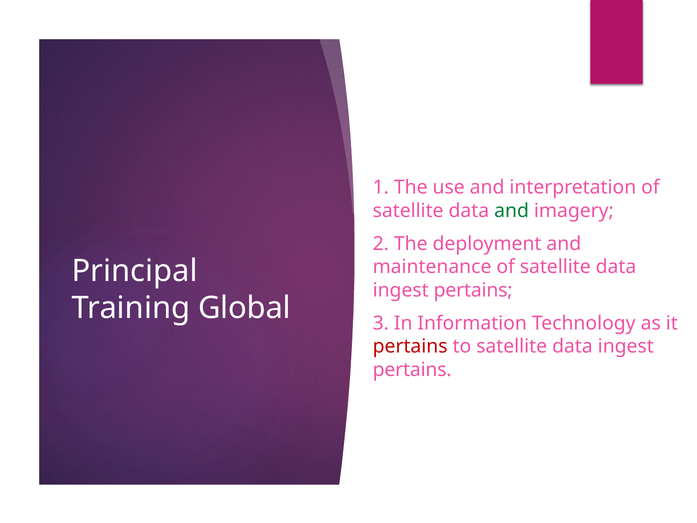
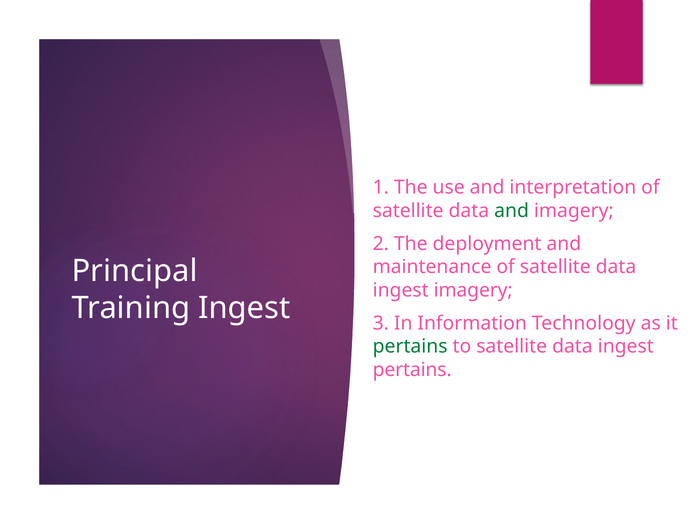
pertains: pertains -> imagery (473, 290)
Training Global: Global -> Ingest (244, 308)
pertains colour: red -> green (410, 346)
